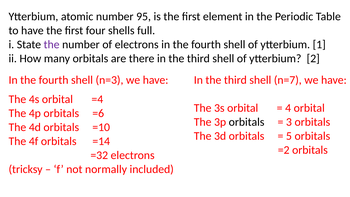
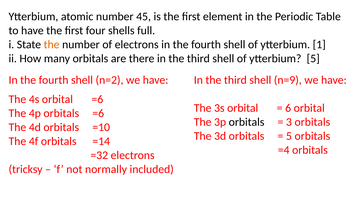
95: 95 -> 45 (144, 16)
the colour: purple -> orange (52, 44)
ytterbium 2: 2 -> 5 (313, 58)
n=3: n=3 -> n=2 (110, 80)
n=7: n=7 -> n=9 (288, 80)
orbital =4: =4 -> =6 (97, 99)
4: 4 -> 6 (288, 108)
=2: =2 -> =4 (284, 150)
